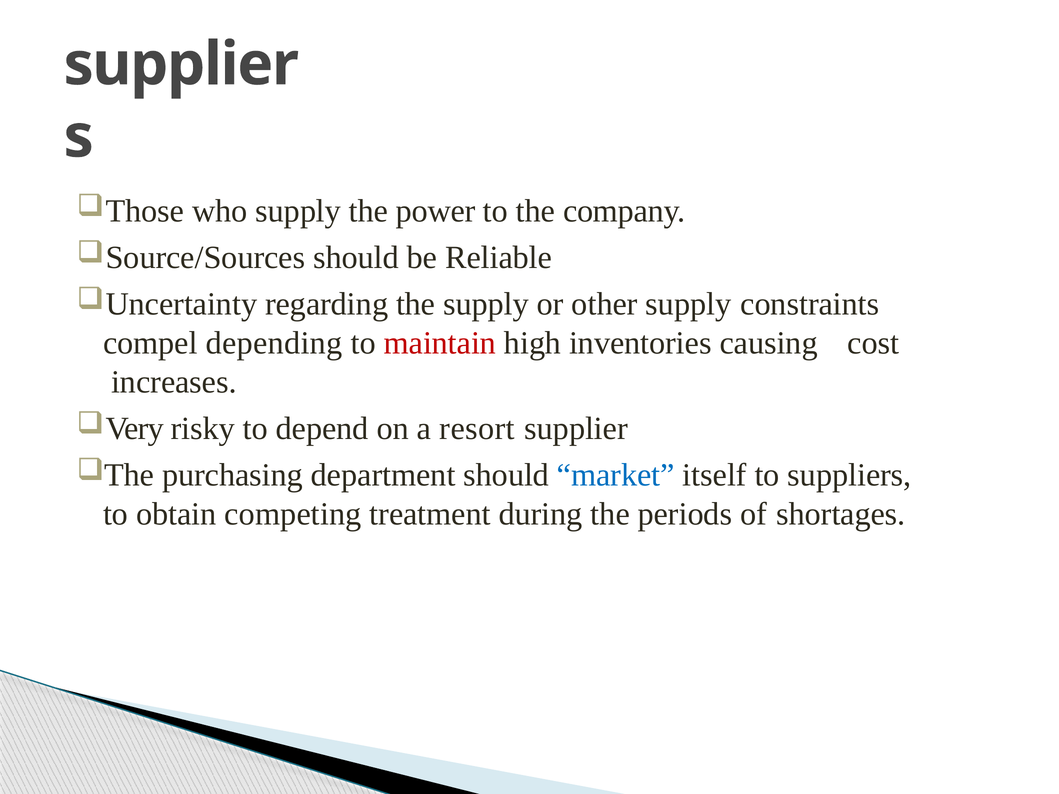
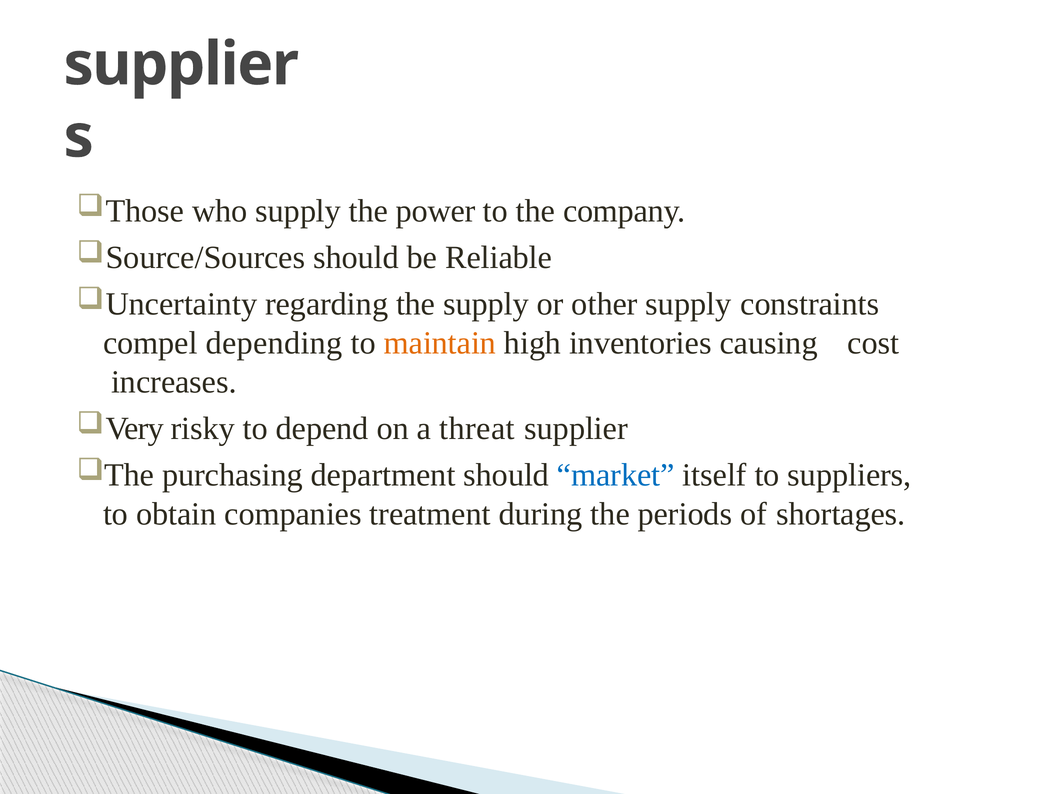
maintain colour: red -> orange (440, 343)
resort: resort -> threat (477, 429)
competing: competing -> companies (293, 514)
